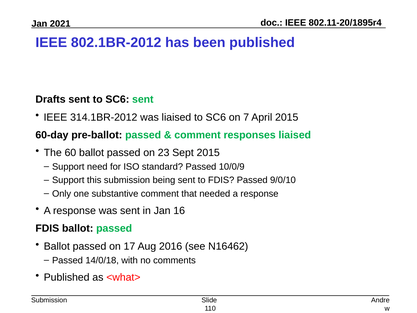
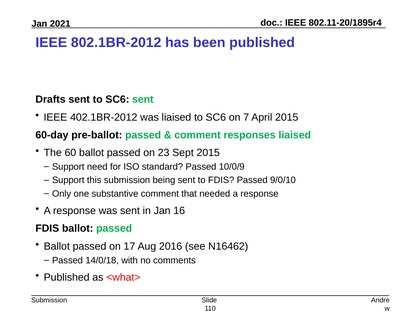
314.1BR-2012: 314.1BR-2012 -> 402.1BR-2012 (104, 117)
